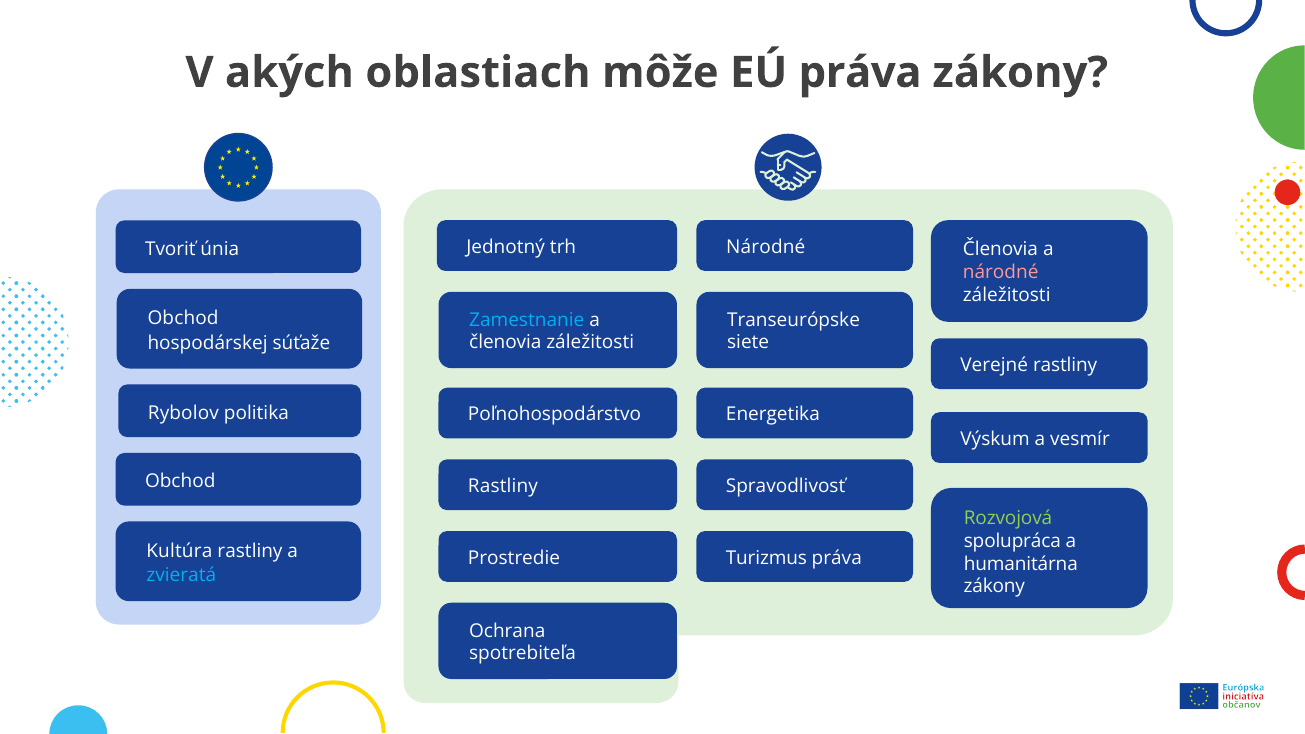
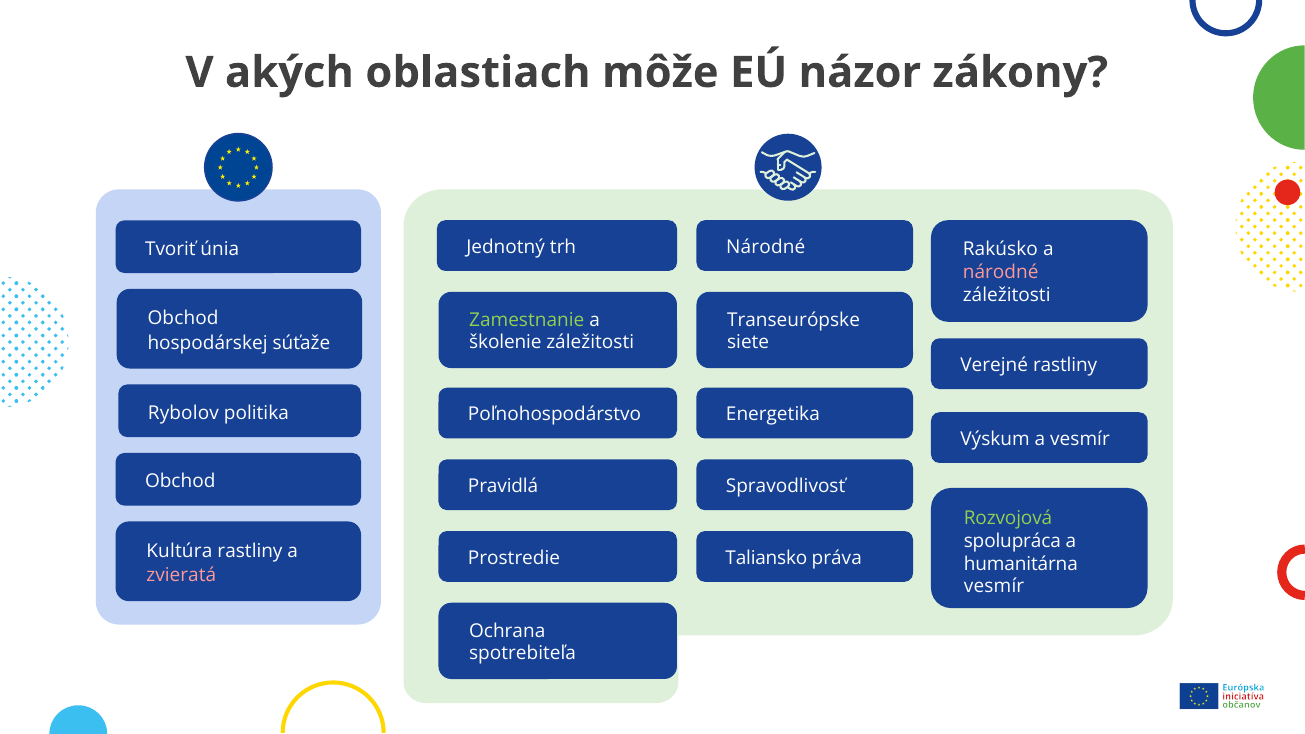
EÚ práva: práva -> názor (860, 73)
Členovia: Členovia -> Rakúsko (1000, 249)
Zamestnanie colour: light blue -> light green (527, 320)
členovia: členovia -> školenie (505, 343)
Rastliny: Rastliny -> Pravidlá (503, 486)
Turizmus: Turizmus -> Taliansko (766, 558)
zvieratá colour: light blue -> pink (181, 576)
zákony: zákony -> vesmír (994, 587)
